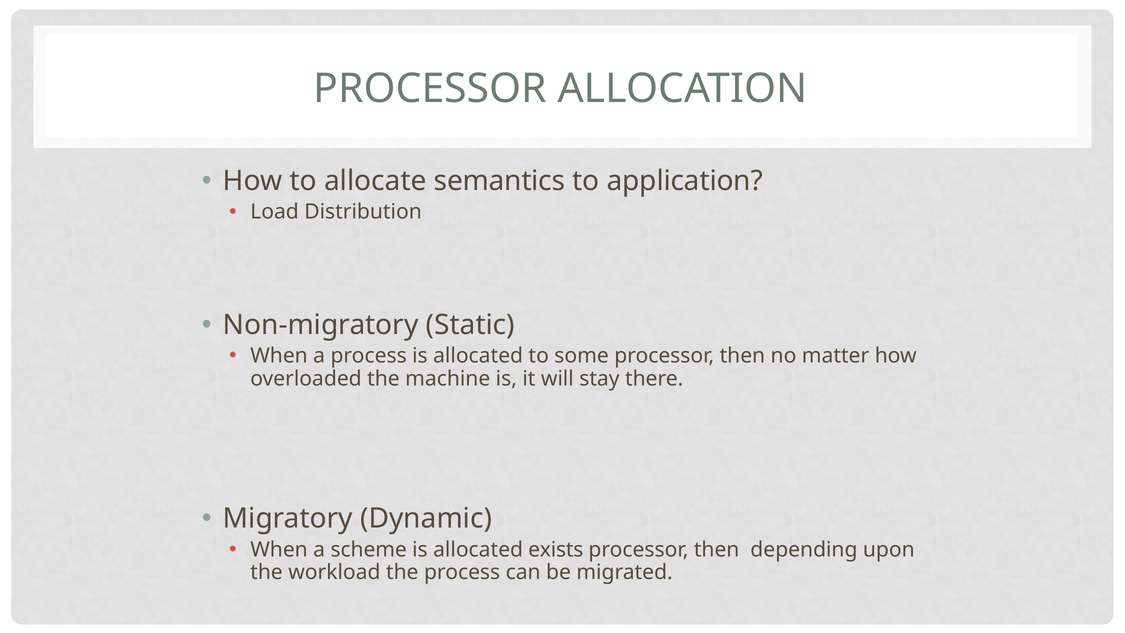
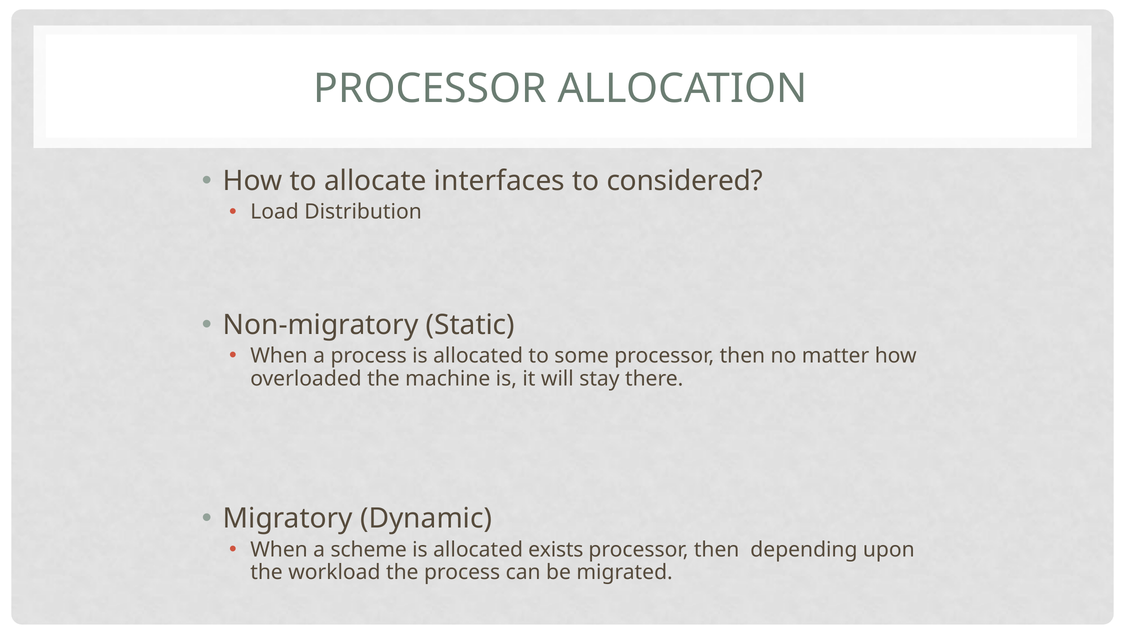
semantics: semantics -> interfaces (499, 181)
application: application -> considered (685, 181)
